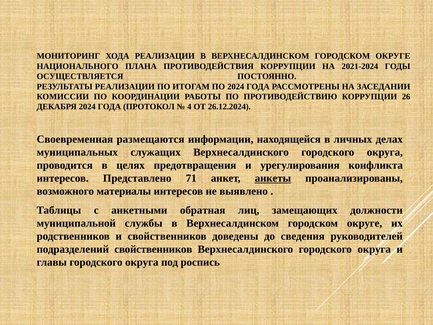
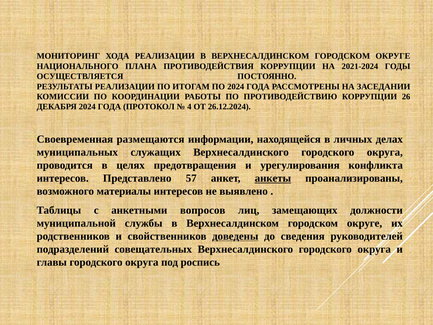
71: 71 -> 57 (191, 178)
обратная: обратная -> вопросов (203, 210)
доведены underline: none -> present (235, 236)
подразделений свойственников: свойственников -> совещательных (153, 249)
